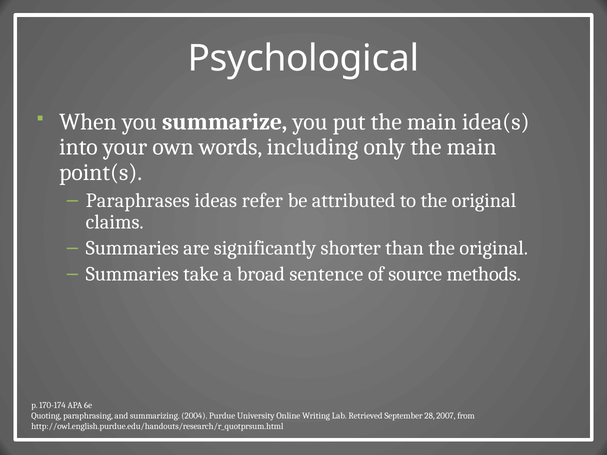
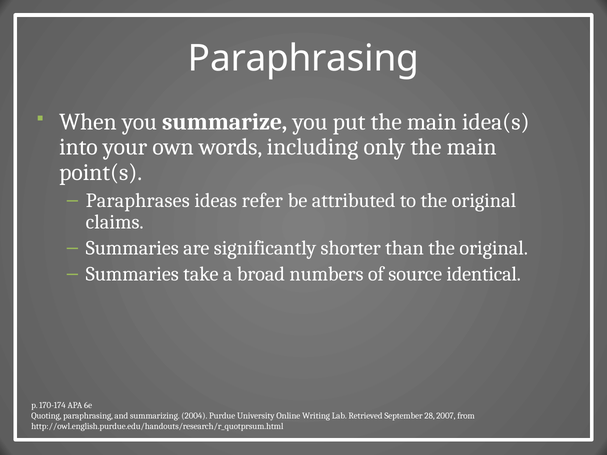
Psychological: Psychological -> Paraphrasing (303, 59)
sentence: sentence -> numbers (326, 274)
methods: methods -> identical (484, 274)
